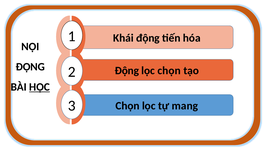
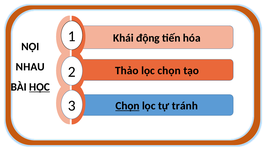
ĐỘNG: ĐỘNG -> NHAU (30, 67)
Động: Động -> Thảo (127, 71)
Chọn underline: none -> present (127, 106)
mang: mang -> tránh (185, 106)
